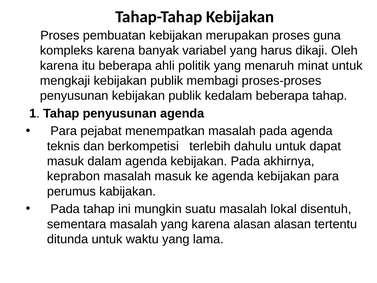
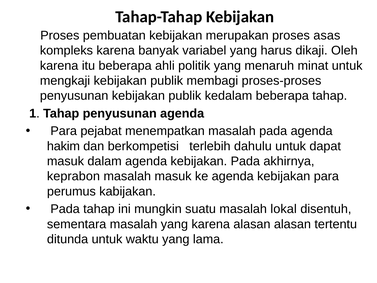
guna: guna -> asas (327, 35)
teknis: teknis -> hakim (63, 146)
